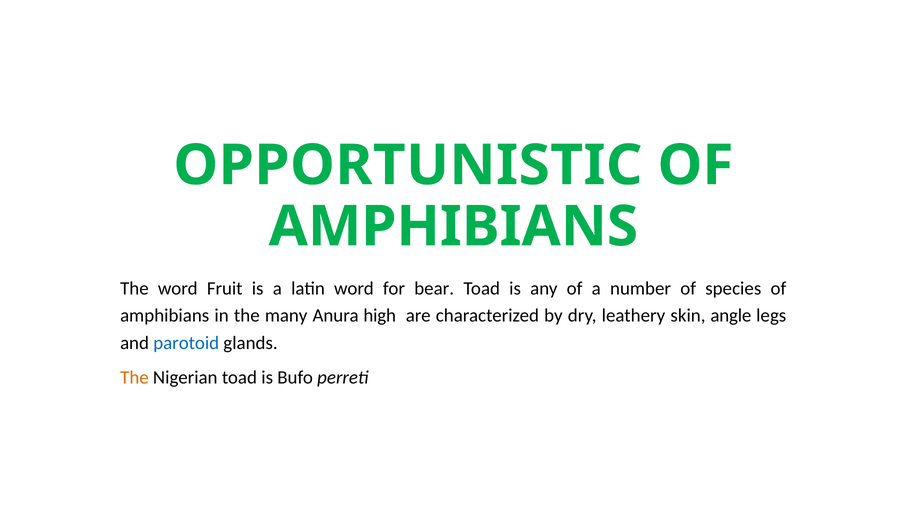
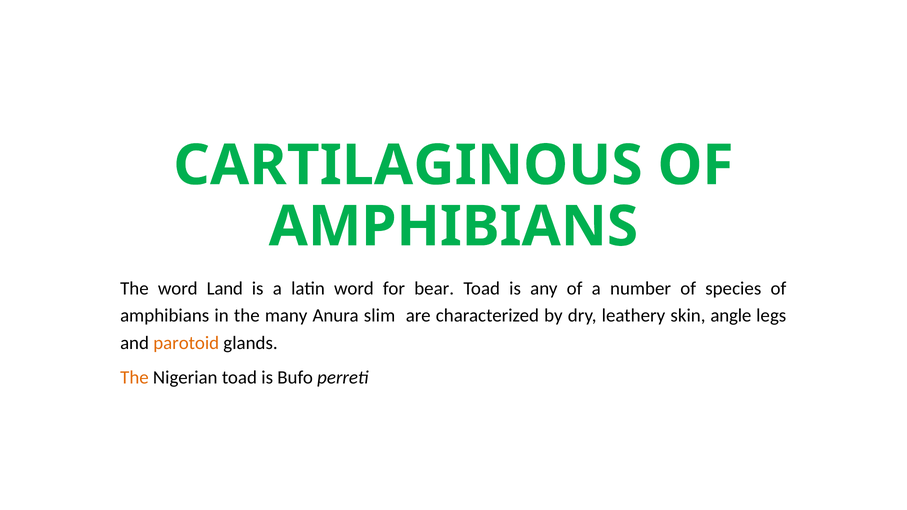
OPPORTUNISTIC: OPPORTUNISTIC -> CARTILAGINOUS (408, 166)
Fruit: Fruit -> Land (225, 289)
high: high -> slim (380, 316)
parotoid colour: blue -> orange (186, 343)
